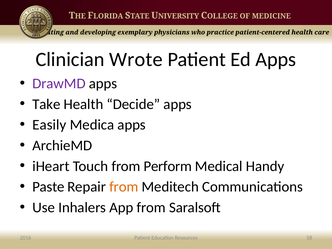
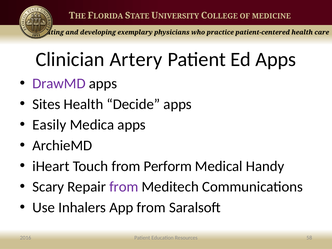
Wrote: Wrote -> Artery (136, 60)
Take: Take -> Sites (46, 104)
Paste: Paste -> Scary (48, 187)
from colour: orange -> purple (124, 187)
